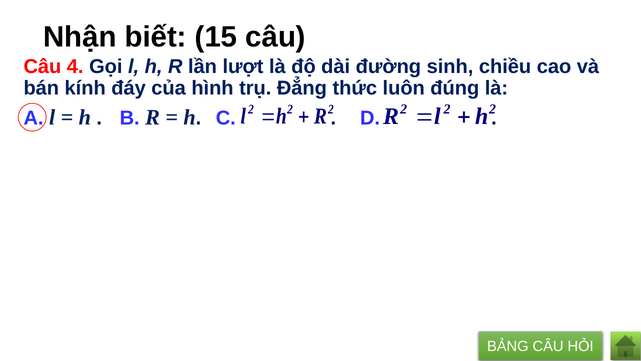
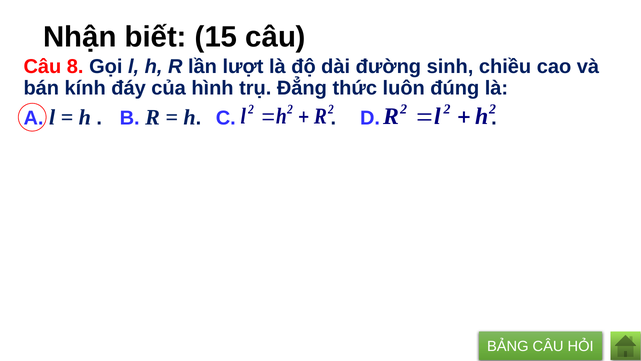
4: 4 -> 8 (75, 66)
